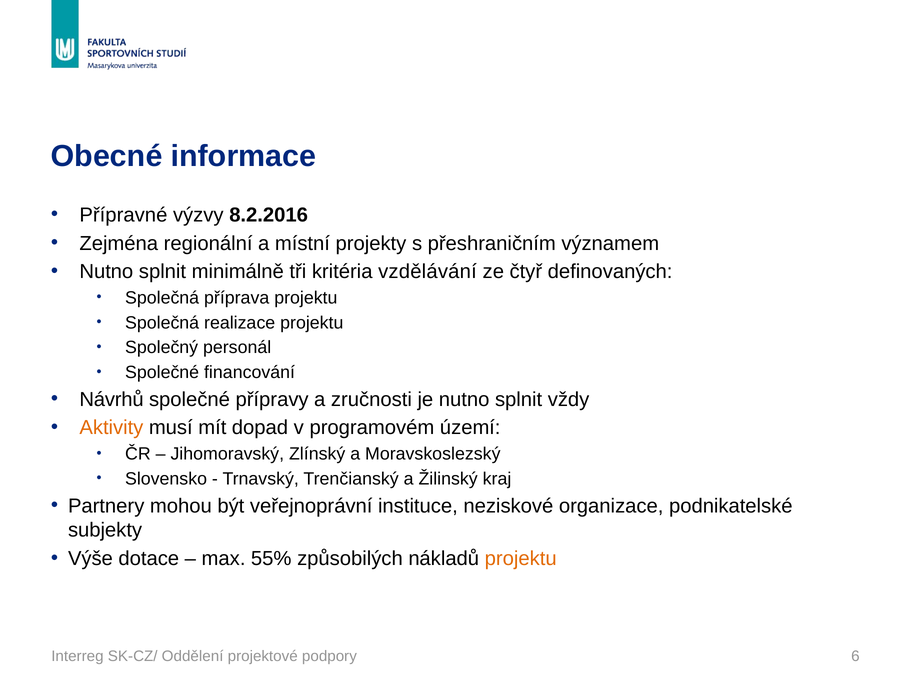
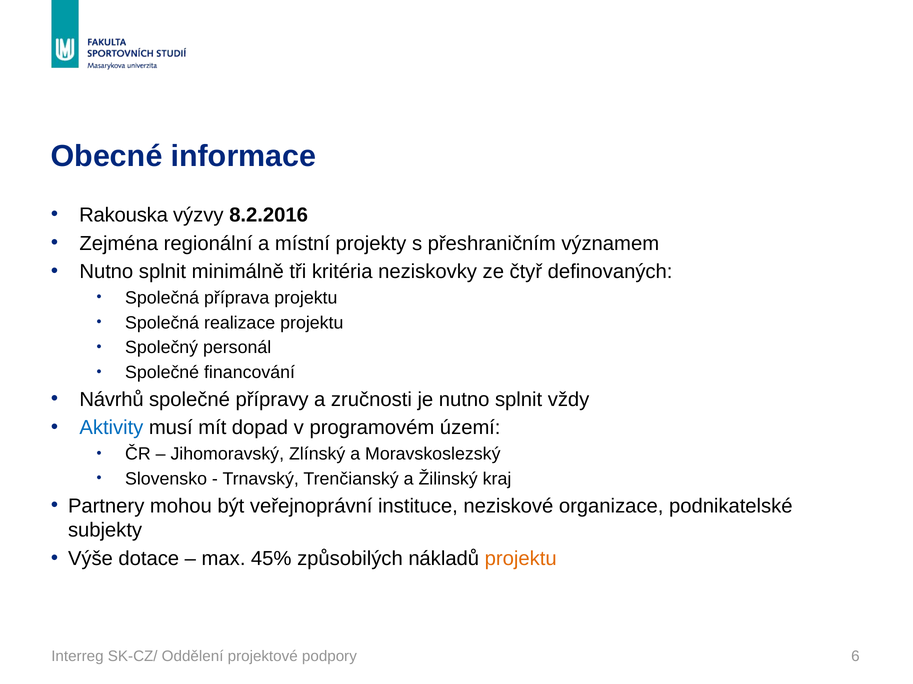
Přípravné: Přípravné -> Rakouska (124, 215)
vzdělávání: vzdělávání -> neziskovky (428, 272)
Aktivity colour: orange -> blue (111, 428)
55%: 55% -> 45% (271, 559)
